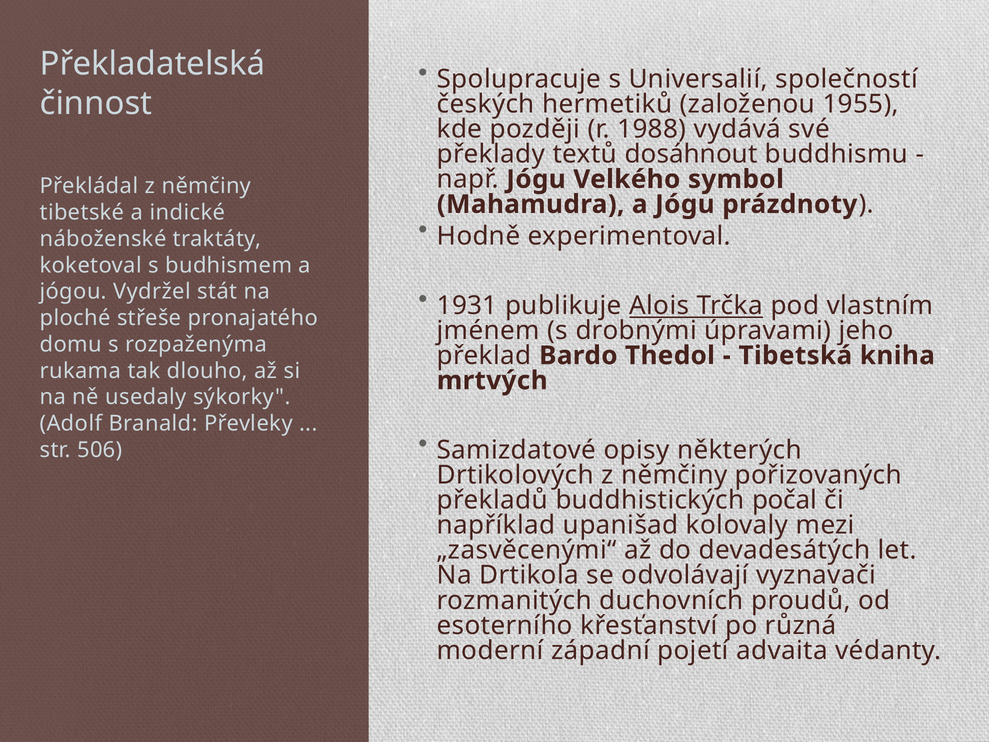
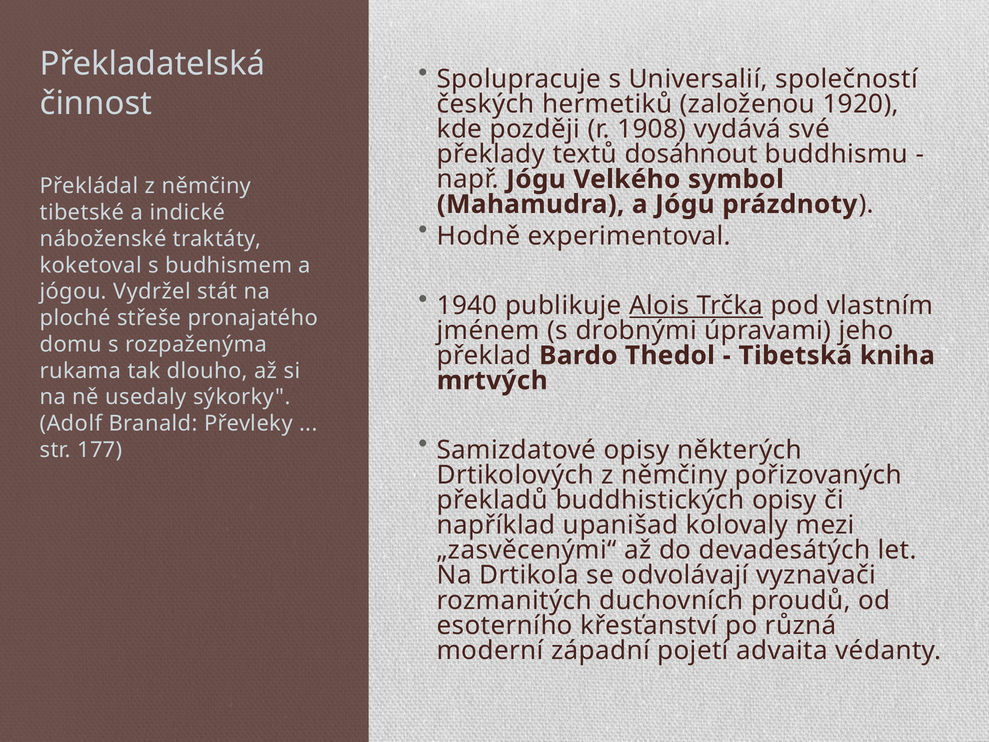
1955: 1955 -> 1920 (861, 104)
1988: 1988 -> 1908 (652, 129)
1931: 1931 -> 1940 (467, 305)
506: 506 -> 177 (100, 450)
buddhistických počal: počal -> opisy (784, 500)
